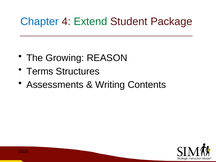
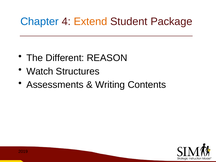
Extend colour: green -> orange (91, 21)
Growing: Growing -> Different (65, 58)
Terms: Terms -> Watch (40, 71)
